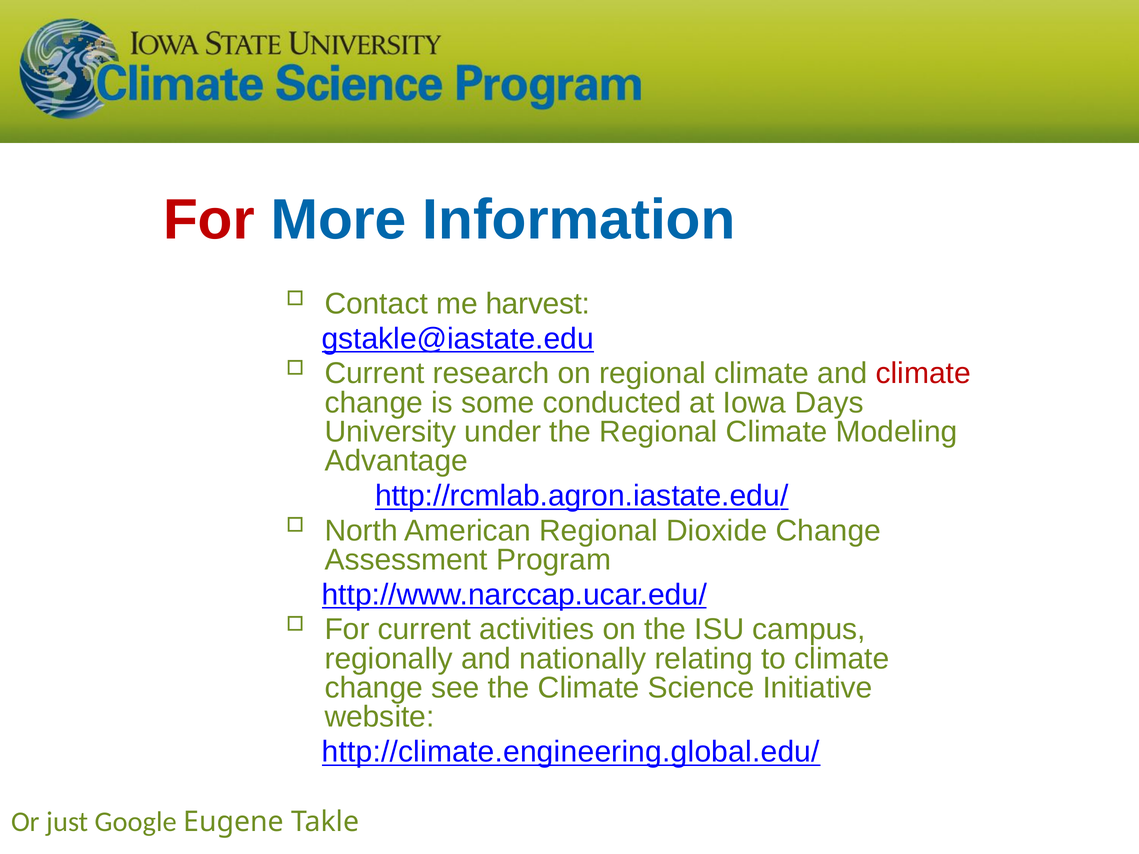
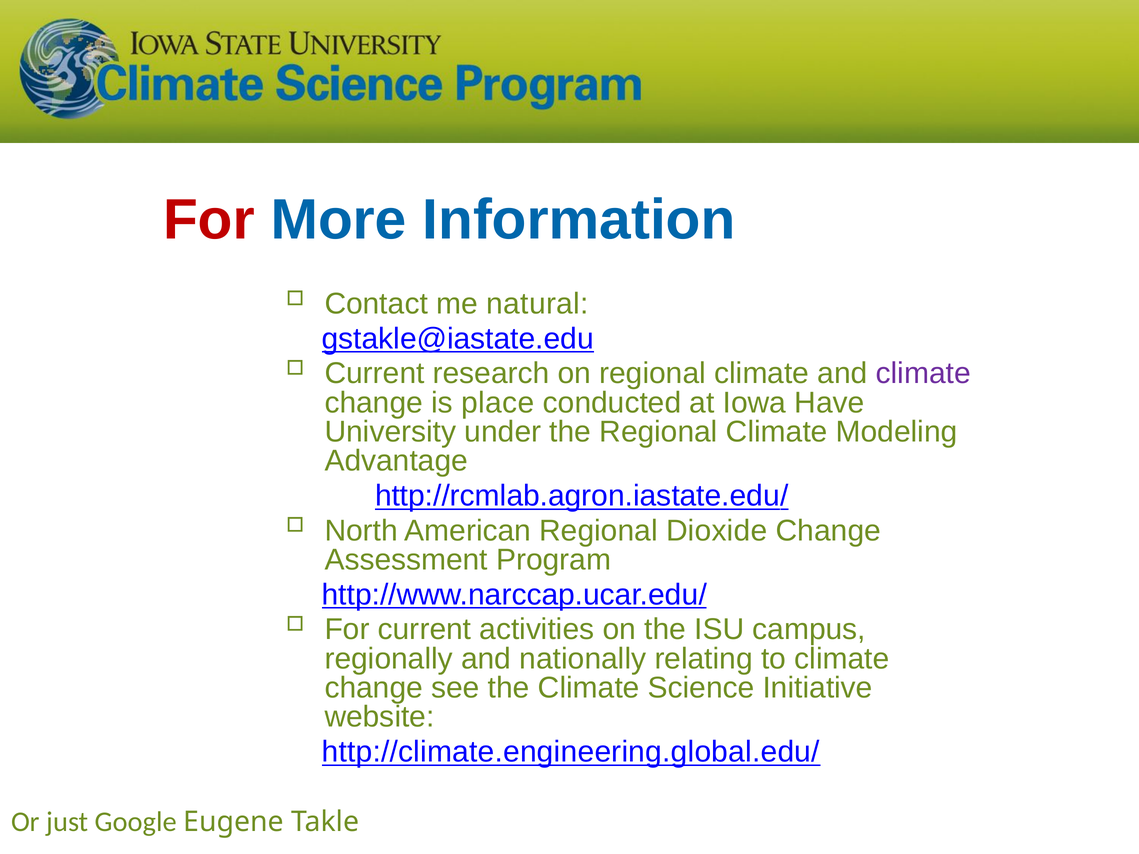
harvest: harvest -> natural (538, 304)
climate colour: red -> purple (923, 374)
some: some -> place (498, 403)
Days: Days -> Have (829, 403)
